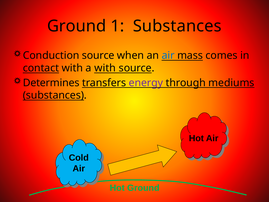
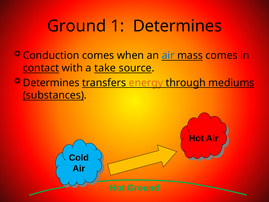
1 Substances: Substances -> Determines (177, 26)
Conduction source: source -> comes (98, 55)
a with: with -> take (105, 68)
energy colour: purple -> orange (146, 83)
